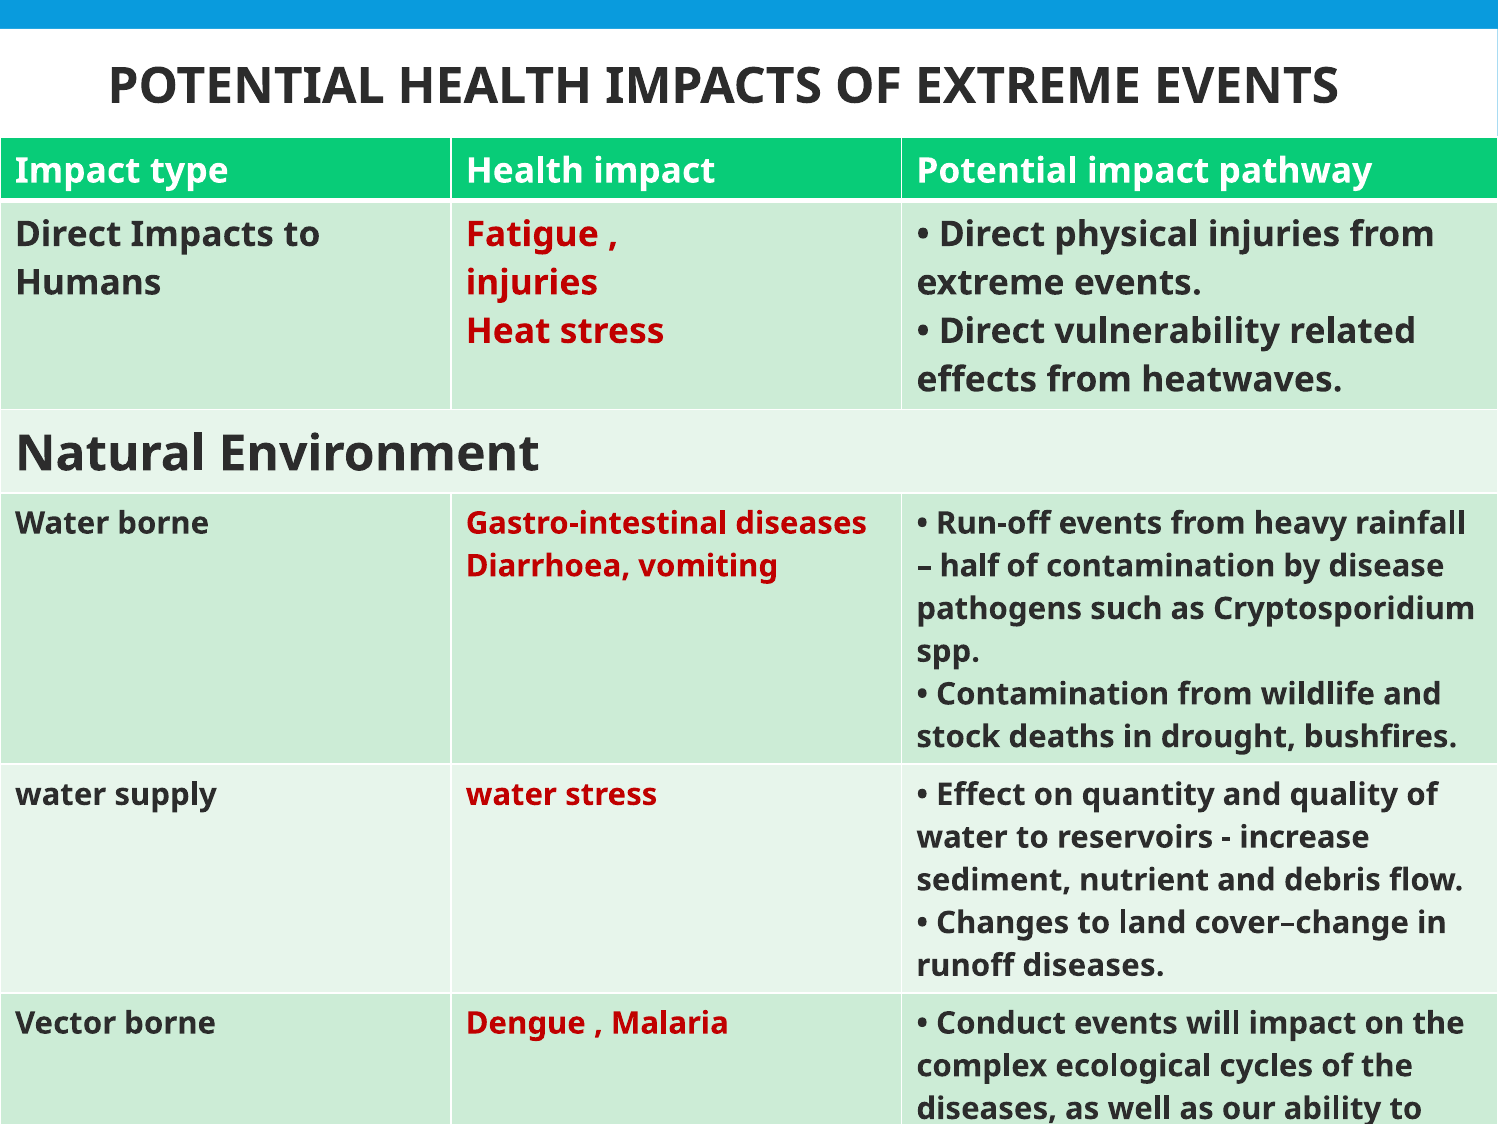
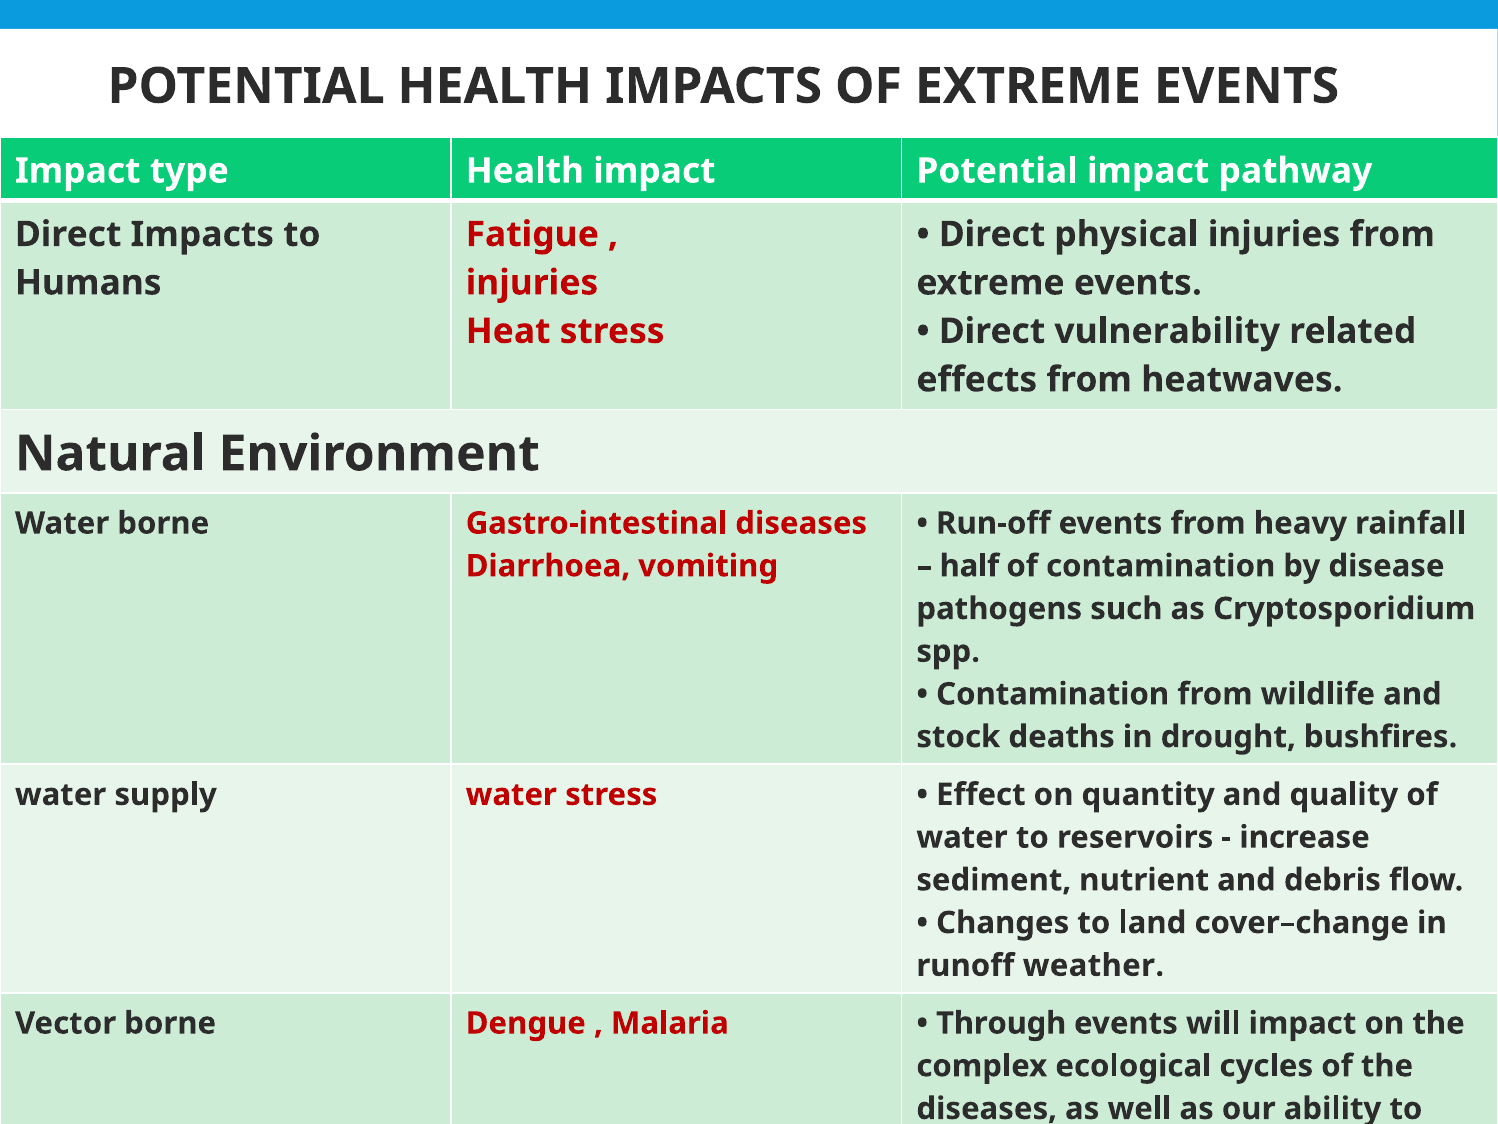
runoff diseases: diseases -> weather (1093, 965)
Conduct: Conduct -> Through (1001, 1023)
